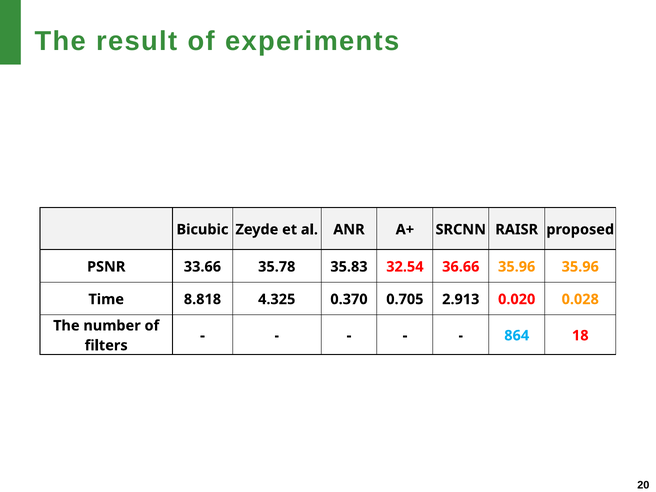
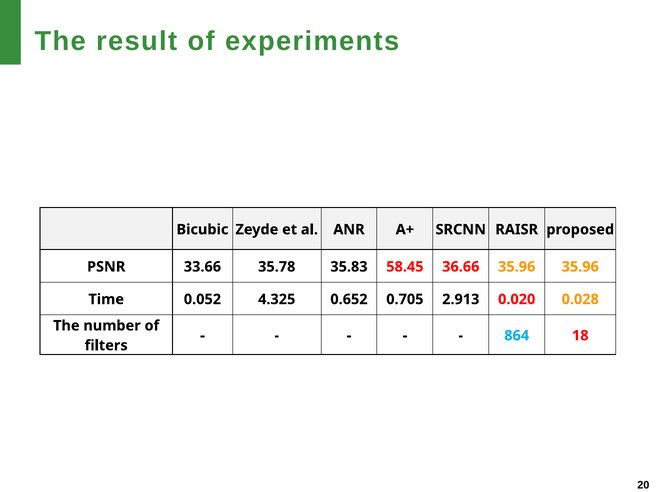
32.54: 32.54 -> 58.45 (405, 267)
8.818: 8.818 -> 0.052 (202, 299)
0.370: 0.370 -> 0.652 (349, 299)
